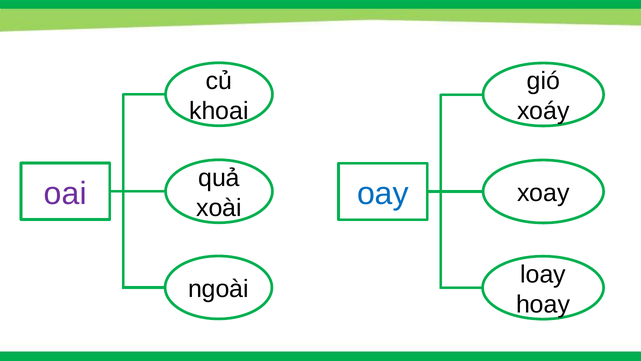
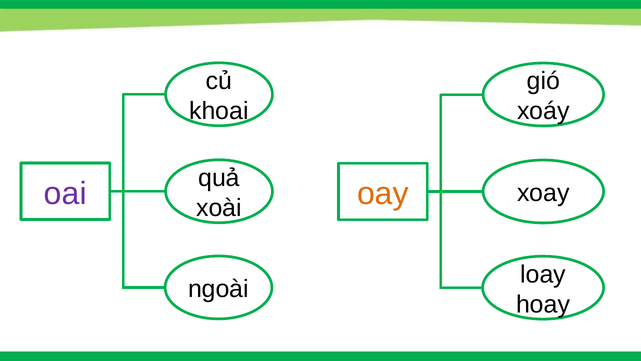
oay colour: blue -> orange (383, 193)
